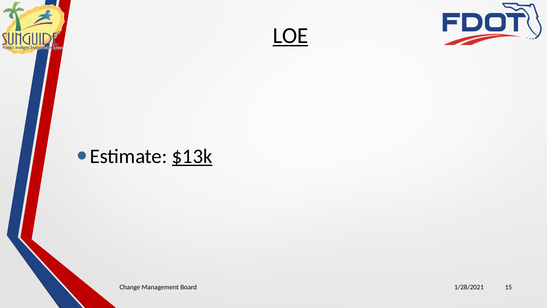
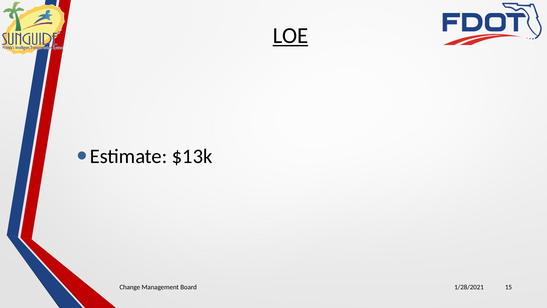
$13k underline: present -> none (192, 156)
